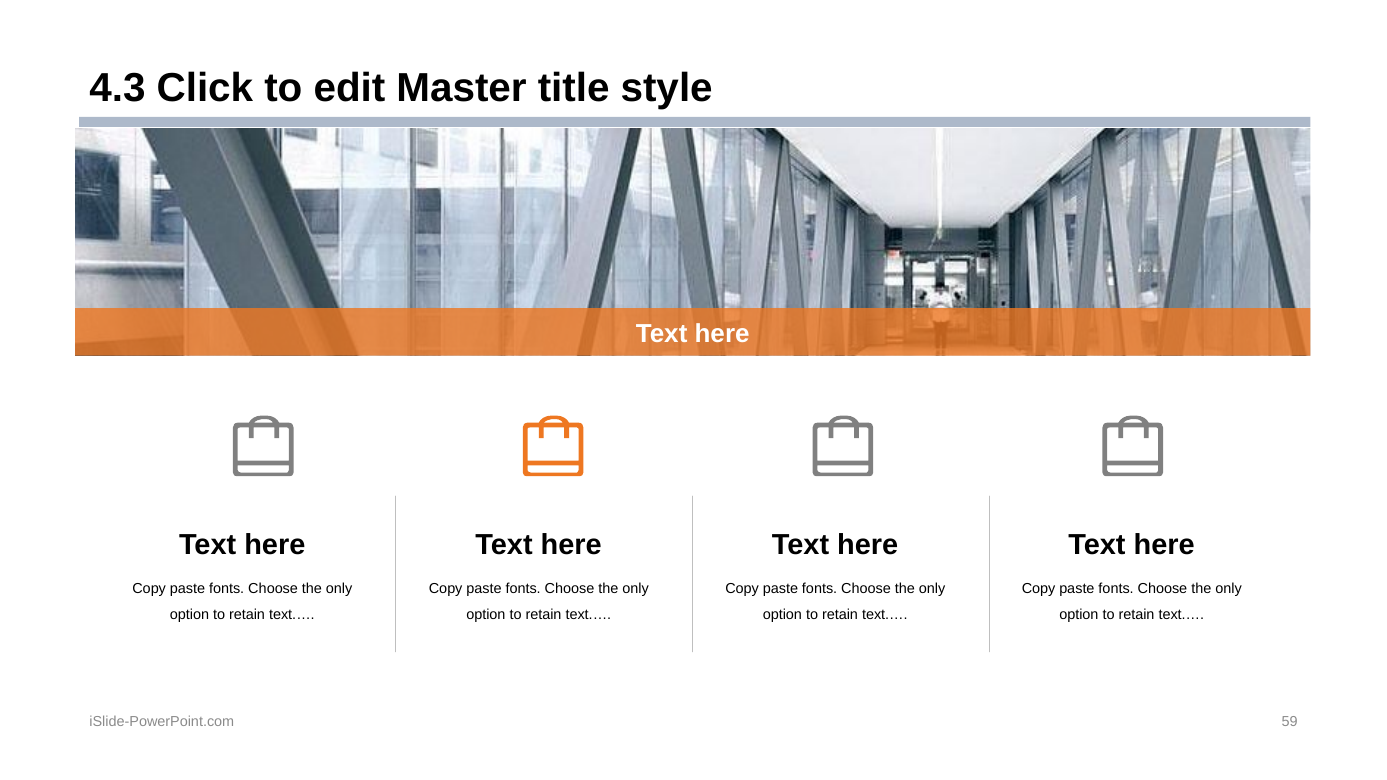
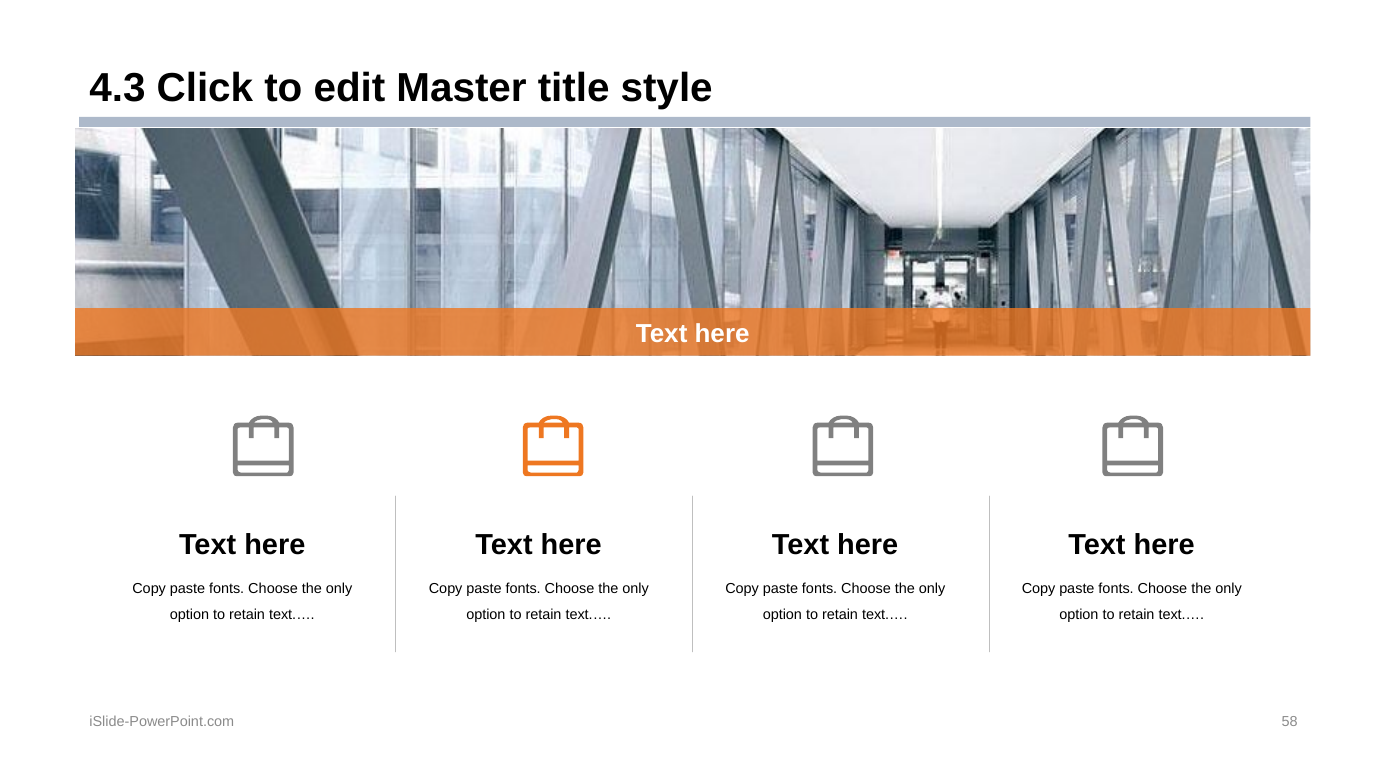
59: 59 -> 58 (1290, 722)
